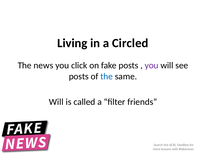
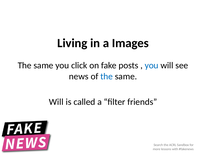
Circled: Circled -> Images (130, 43)
news: news -> same (43, 66)
you colour: purple -> blue (152, 66)
posts: posts -> news (79, 77)
